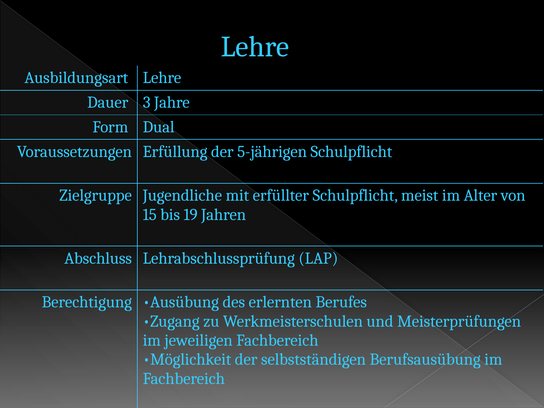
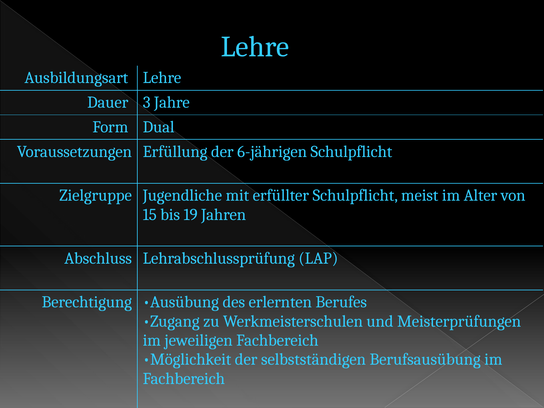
5-jährigen: 5-jährigen -> 6-jährigen (272, 152)
